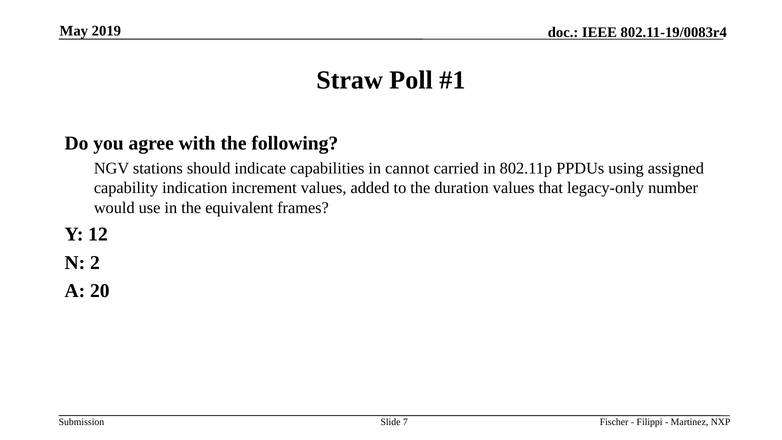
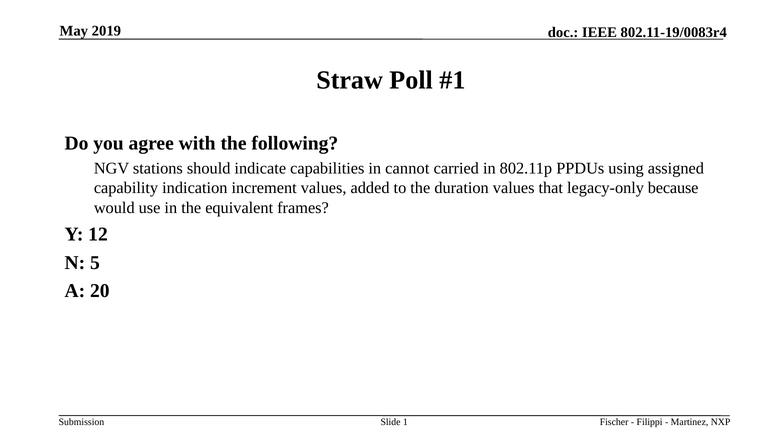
number: number -> because (673, 188)
2: 2 -> 5 (95, 263)
7: 7 -> 1 (405, 422)
